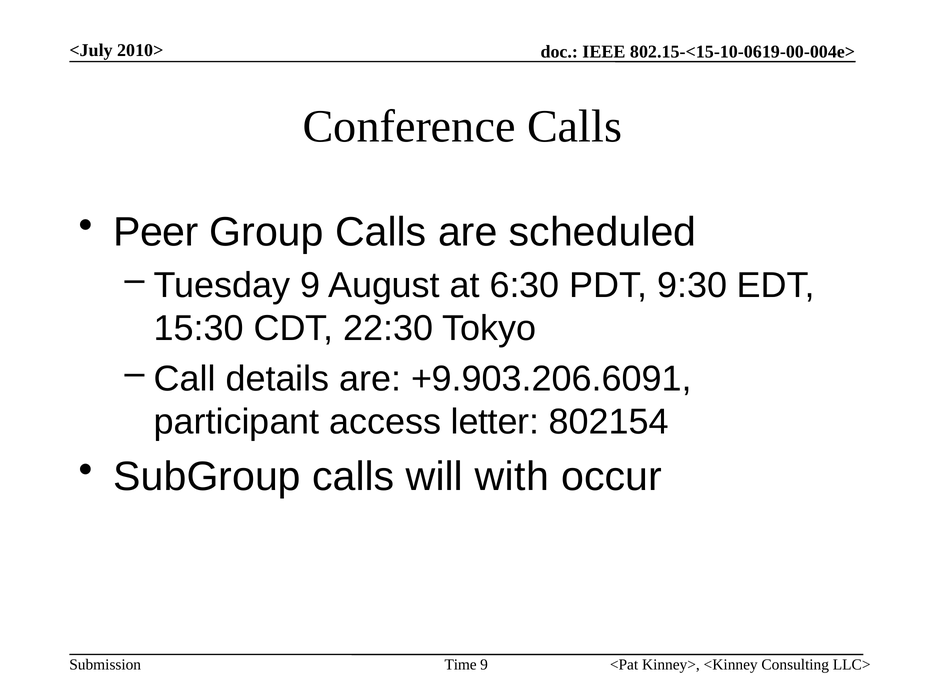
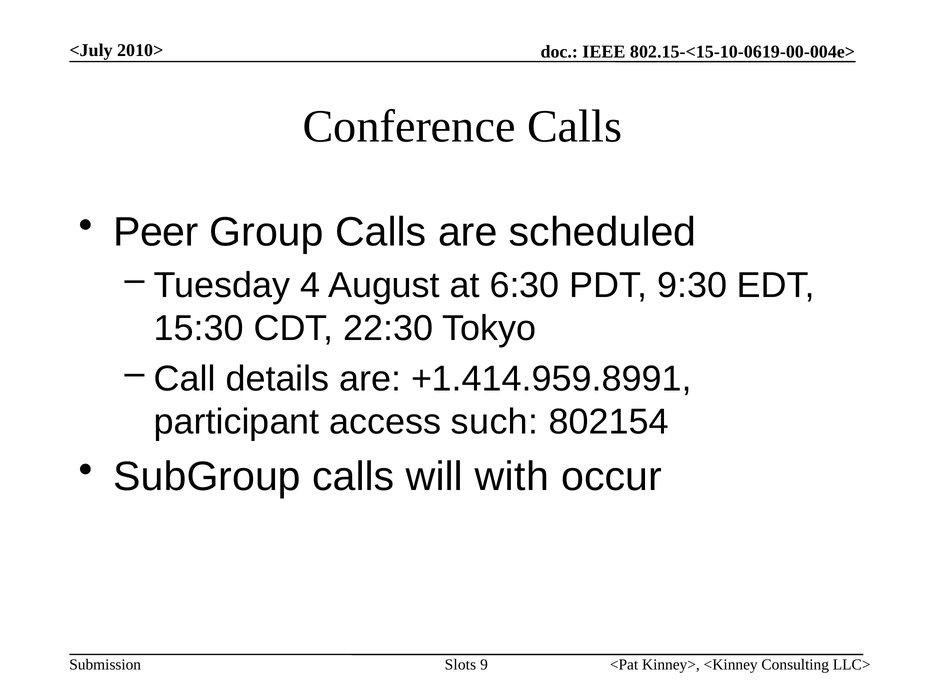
Tuesday 9: 9 -> 4 (310, 286)
+9.903.206.6091: +9.903.206.6091 -> +1.414.959.8991 (551, 379)
letter: letter -> such (495, 423)
Time: Time -> Slots (460, 665)
